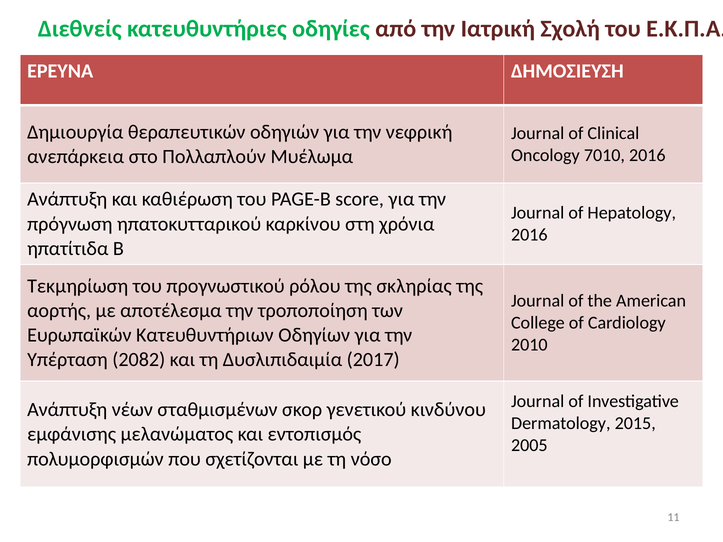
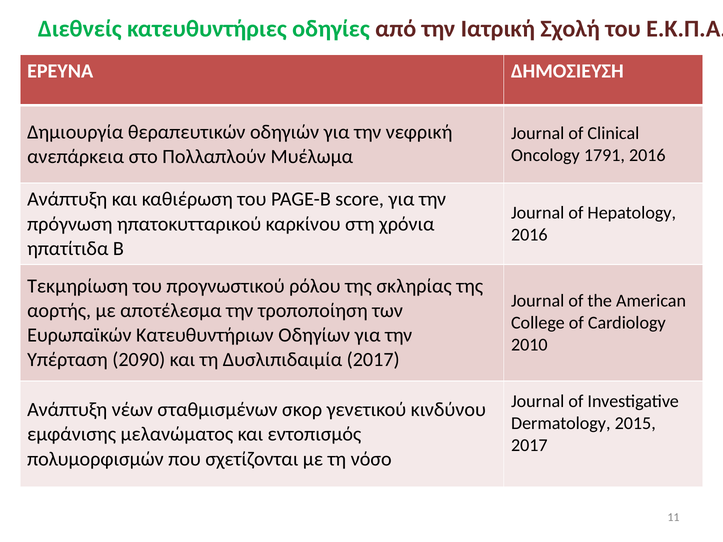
7010: 7010 -> 1791 (604, 156)
2082: 2082 -> 2090 (139, 360)
2005: 2005 -> 2017 (529, 446)
